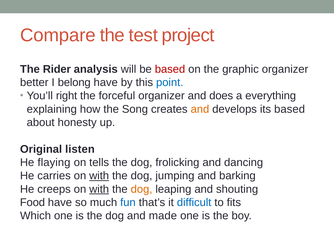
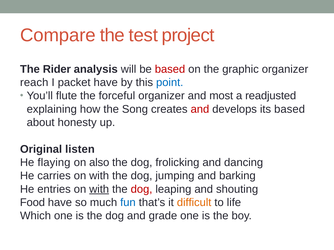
better: better -> reach (34, 83)
belong: belong -> packet (74, 83)
right: right -> flute (67, 96)
does: does -> most (221, 96)
everything: everything -> readjusted (271, 96)
and colour: orange -> red (200, 109)
tells: tells -> also (99, 163)
with underline: present -> none (99, 176)
creeps: creeps -> entries (54, 189)
dog colour: orange -> red (142, 189)
difficult colour: blue -> orange (194, 203)
fits: fits -> life (234, 203)
made: made -> grade (163, 216)
